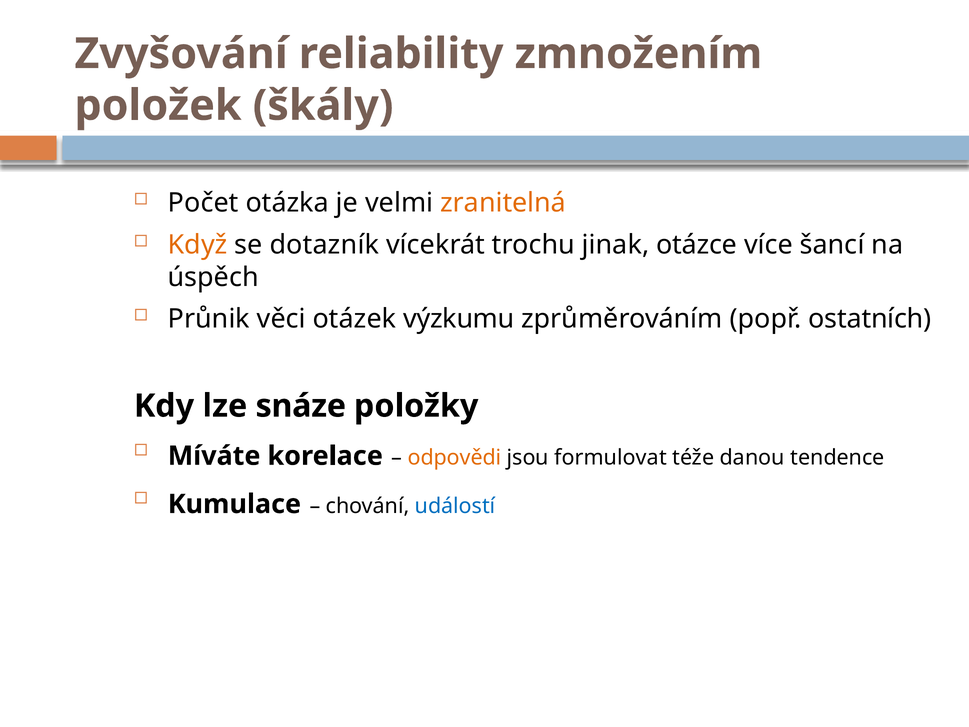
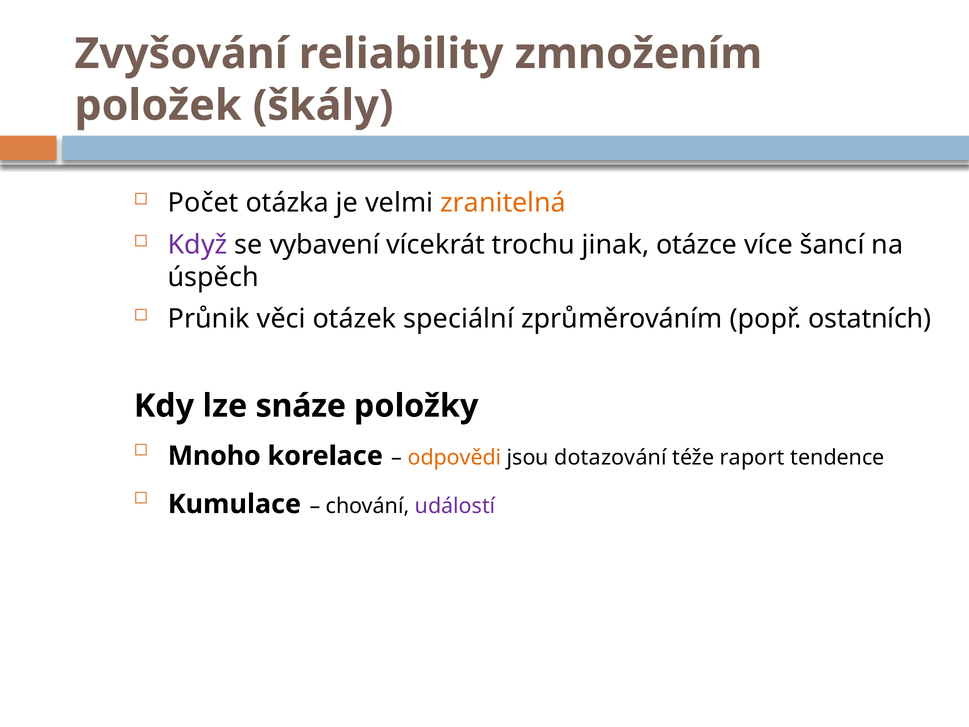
Když colour: orange -> purple (198, 245)
dotazník: dotazník -> vybavení (325, 245)
výzkumu: výzkumu -> speciální (459, 319)
Míváte: Míváte -> Mnoho (214, 456)
formulovat: formulovat -> dotazování (611, 458)
danou: danou -> raport (752, 458)
událostí colour: blue -> purple (455, 506)
